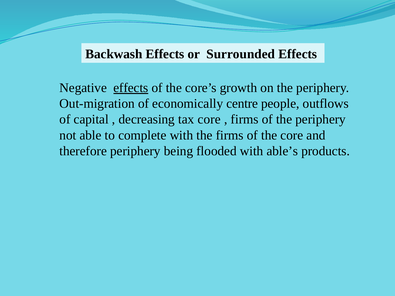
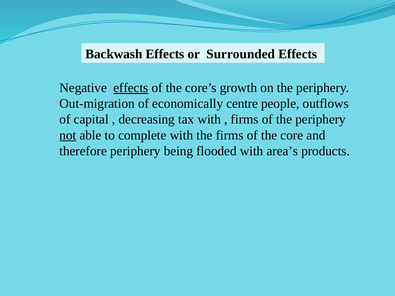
tax core: core -> with (209, 120)
not underline: none -> present (68, 135)
able’s: able’s -> area’s (282, 151)
